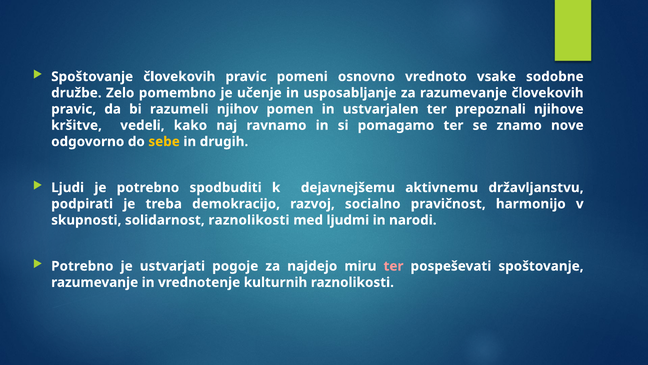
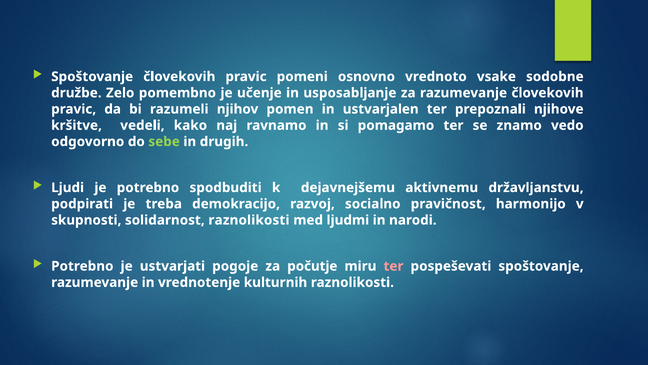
nove: nove -> vedo (567, 125)
sebe colour: yellow -> light green (164, 141)
najdejo: najdejo -> počutje (312, 266)
